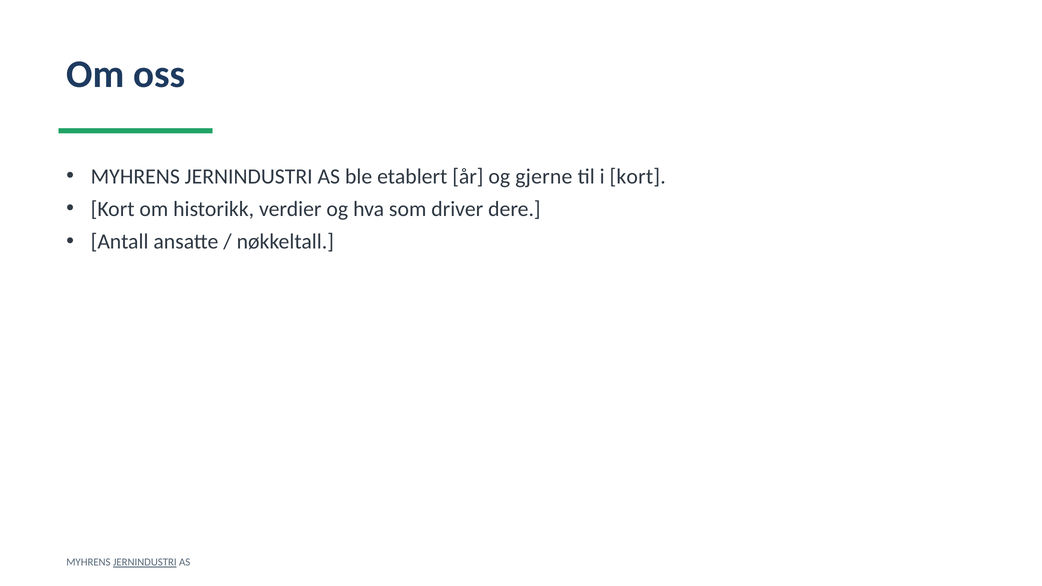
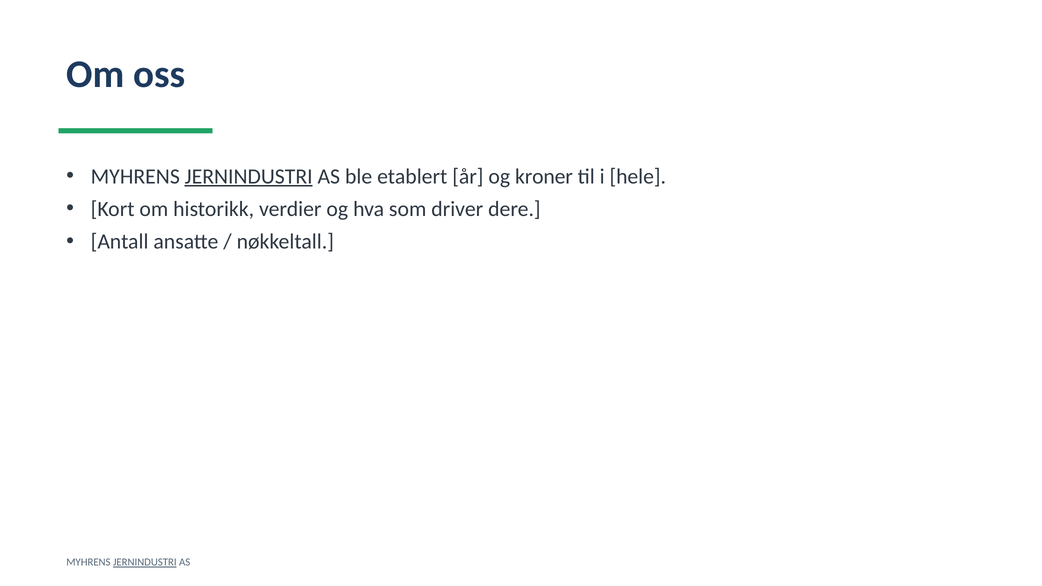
JERNINDUSTRI underline: none -> present (249, 176)
gjerne: gjerne -> kroner (544, 176)
i kort: kort -> hele (638, 176)
